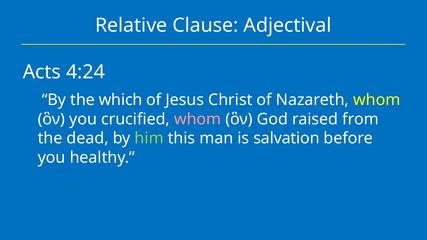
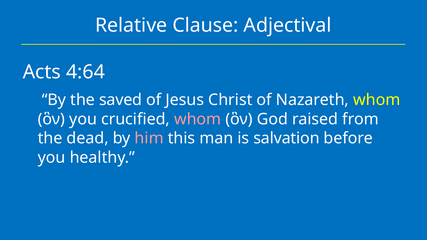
4:24: 4:24 -> 4:64 (85, 72)
which: which -> saved (121, 100)
him colour: light green -> pink (149, 138)
